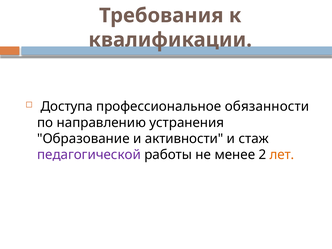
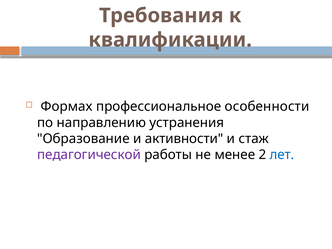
Доступа: Доступа -> Формах (67, 107)
обязанности: обязанности -> особенности (267, 107)
лет colour: orange -> blue (282, 155)
